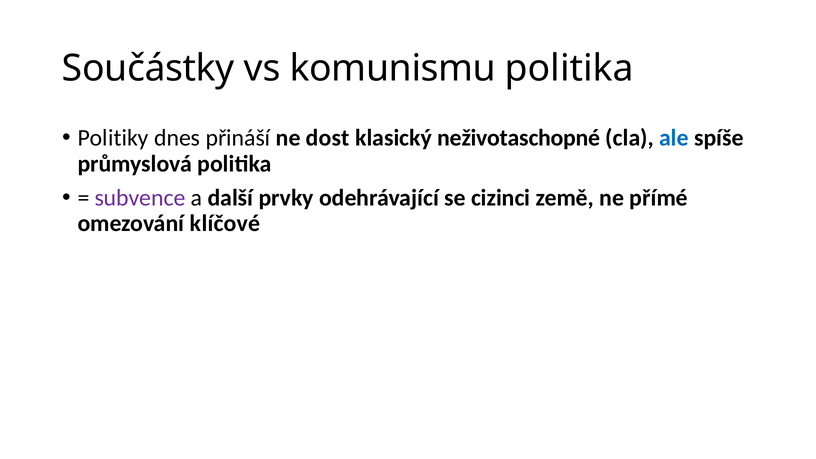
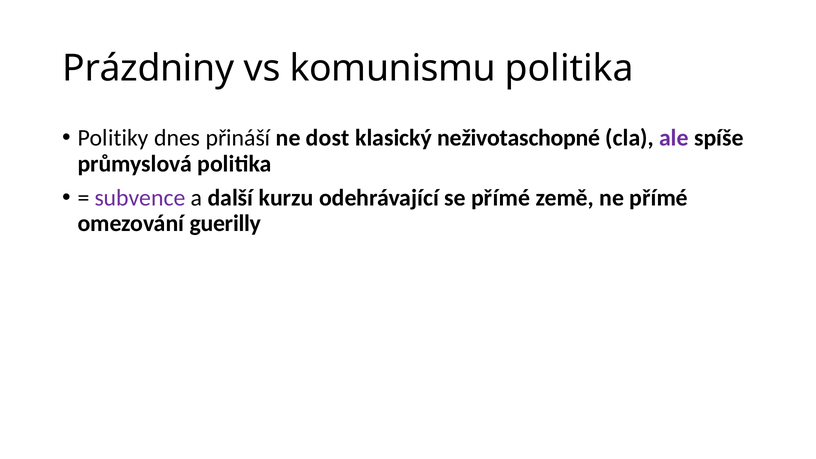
Součástky: Součástky -> Prázdniny (148, 69)
ale colour: blue -> purple (674, 138)
prvky: prvky -> kurzu (286, 198)
se cizinci: cizinci -> přímé (501, 198)
klíčové: klíčové -> guerilly (225, 224)
